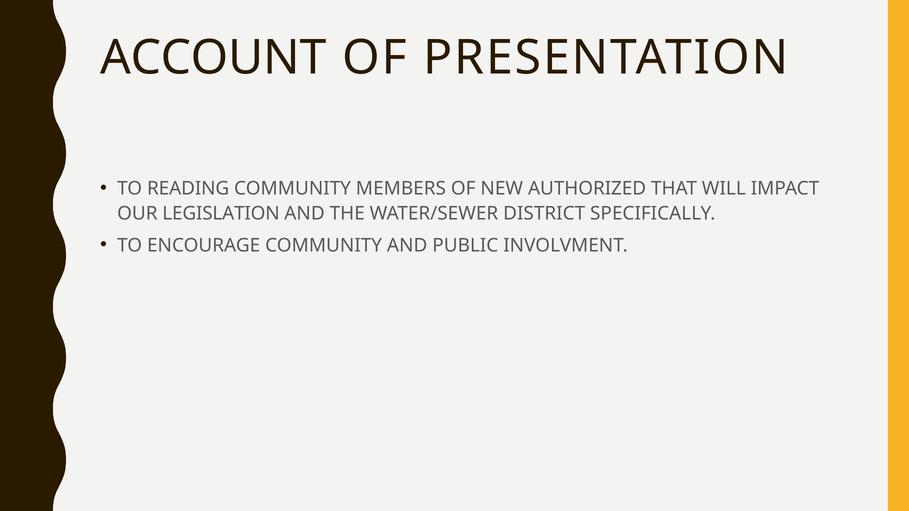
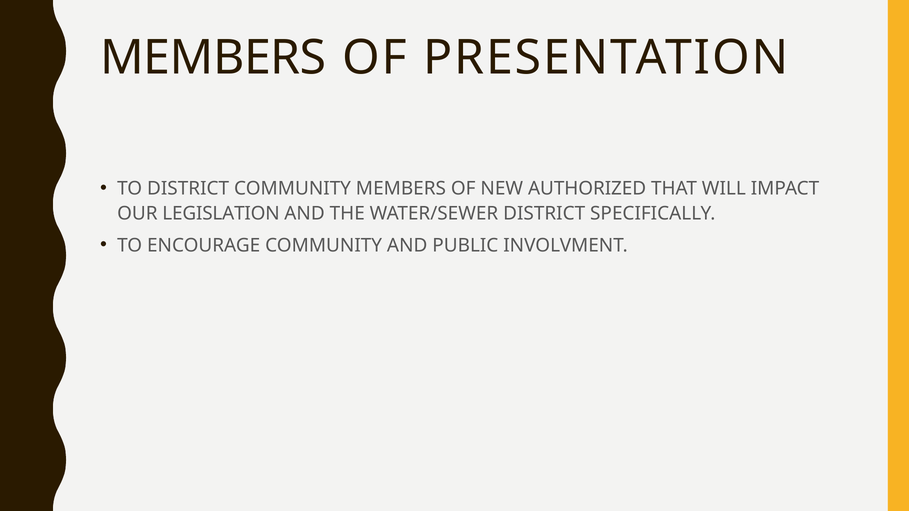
ACCOUNT: ACCOUNT -> MEMBERS (213, 58)
TO READING: READING -> DISTRICT (188, 189)
